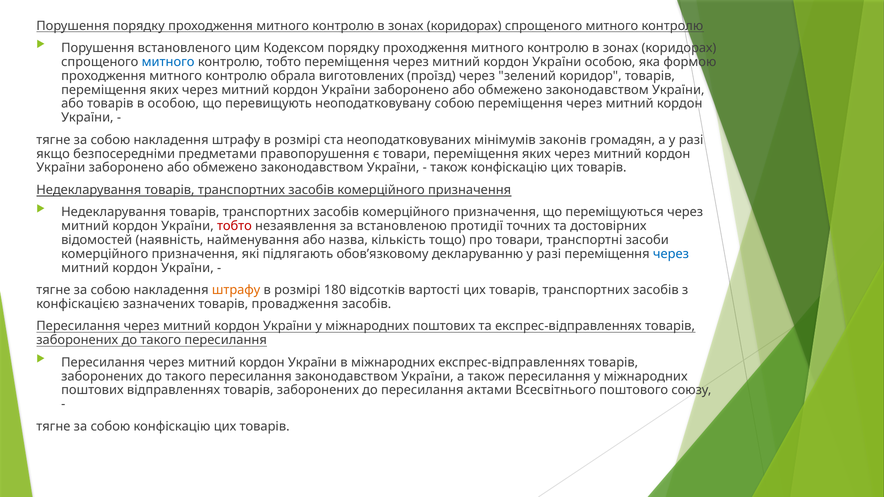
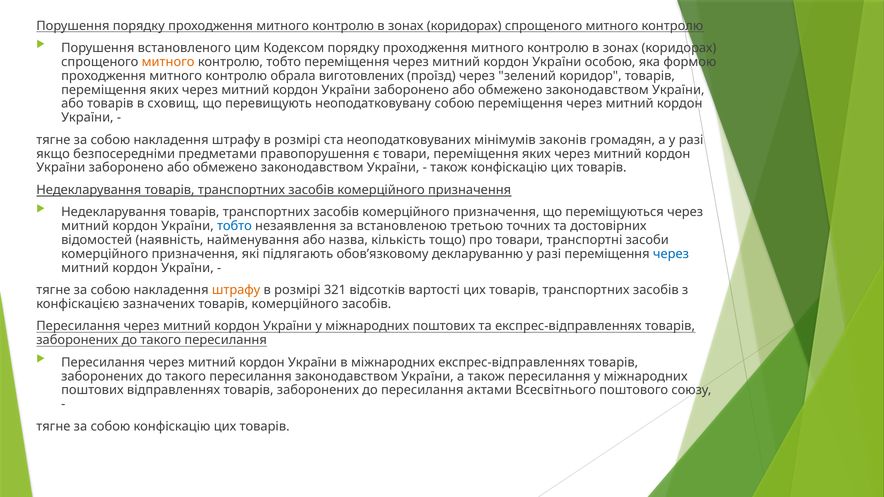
митного colour: blue -> orange (168, 62)
в особою: особою -> сховищ (173, 104)
тобто colour: red -> blue (234, 226)
протидії: протидії -> третьою (477, 226)
180: 180 -> 321 (335, 290)
товарів провадження: провадження -> комерційного (295, 304)
